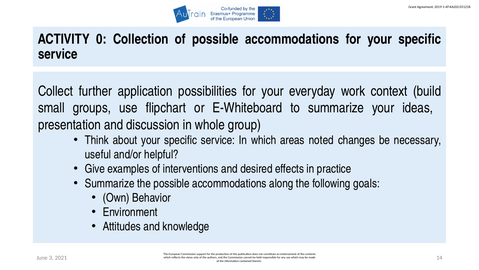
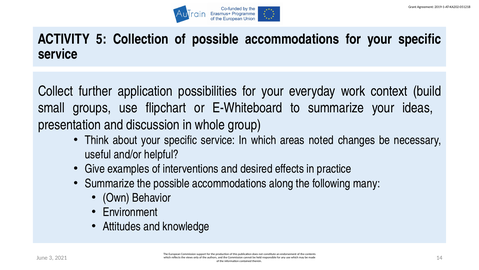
0: 0 -> 5 (101, 39)
goals: goals -> many (367, 183)
